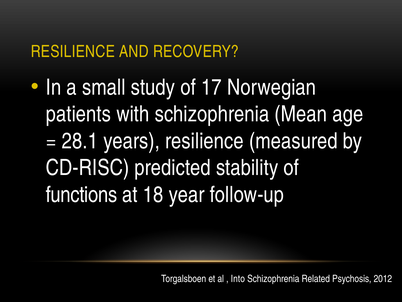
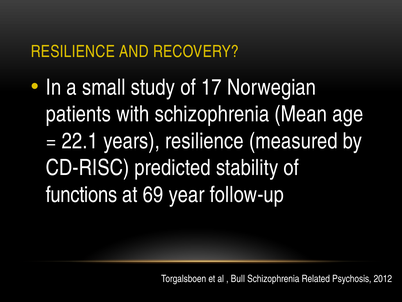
28.1: 28.1 -> 22.1 (80, 141)
18: 18 -> 69 (153, 194)
Into: Into -> Bull (238, 278)
